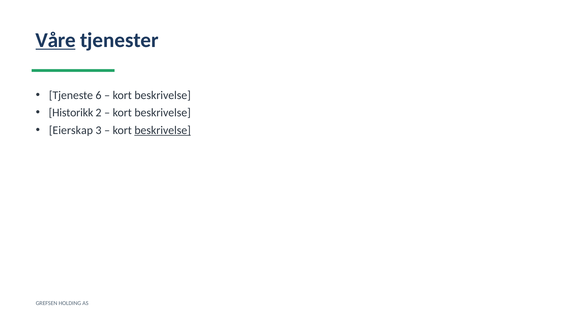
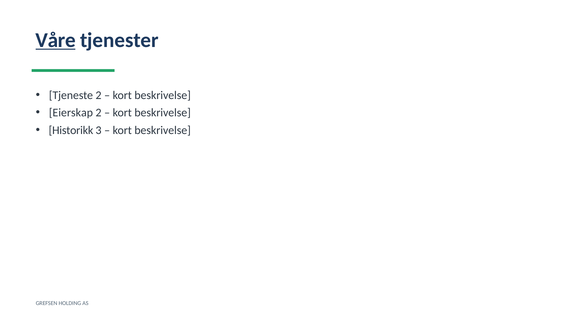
Tjeneste 6: 6 -> 2 (99, 95)
Historikk: Historikk -> Eierskap (71, 113)
Eierskap: Eierskap -> Historikk (71, 130)
beskrivelse underline: present -> none (163, 130)
